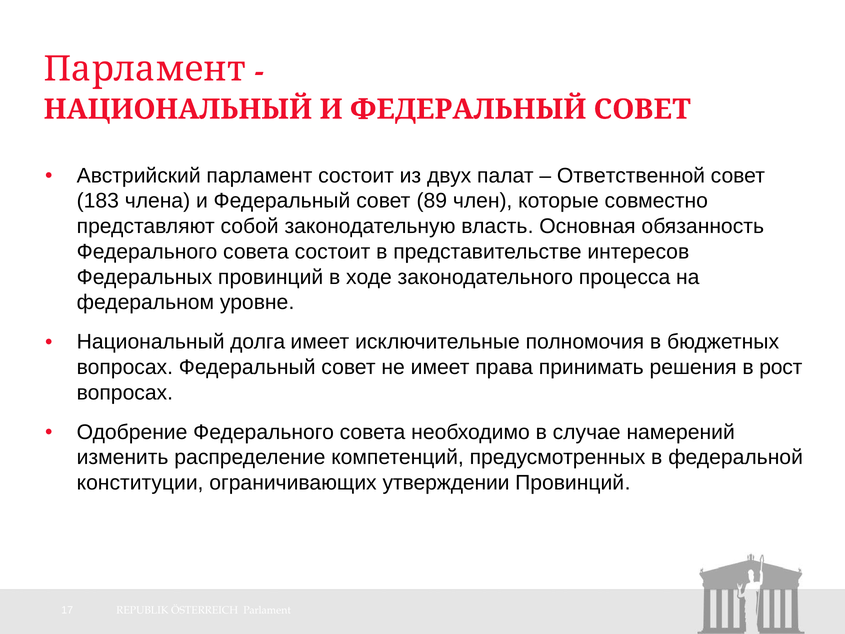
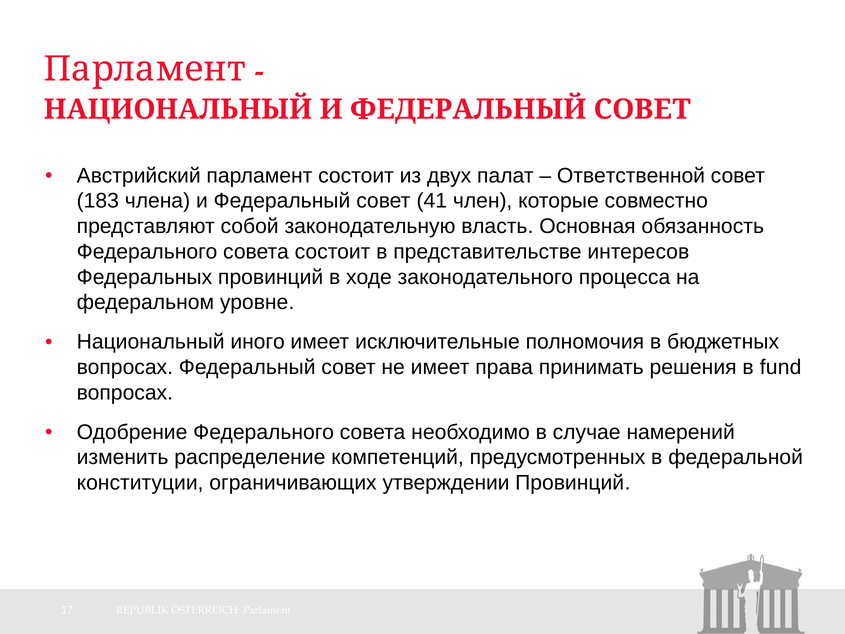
89: 89 -> 41 (432, 201)
долга: долга -> иного (258, 342)
рост: рост -> fund (781, 367)
